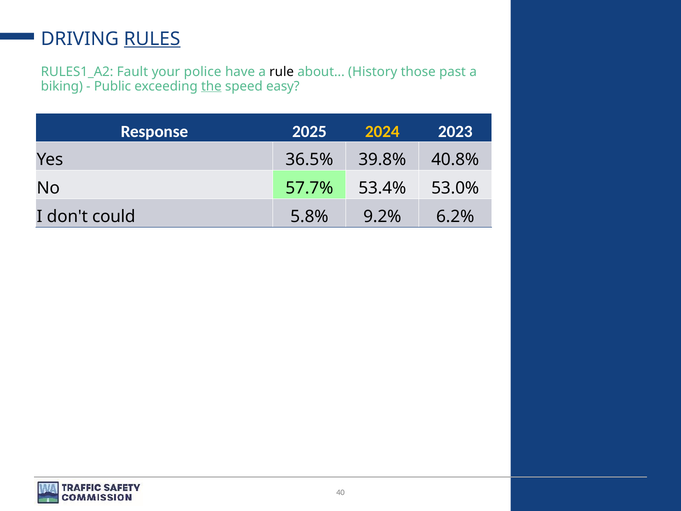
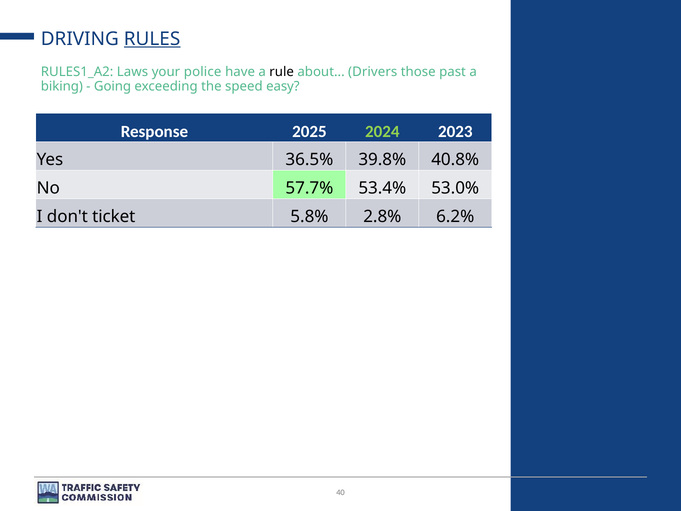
Fault: Fault -> Laws (132, 72)
History: History -> Drivers (373, 72)
Public: Public -> Going (112, 86)
the underline: present -> none (211, 86)
2024 colour: yellow -> light green (382, 132)
could: could -> ticket (114, 216)
9.2%: 9.2% -> 2.8% (382, 216)
